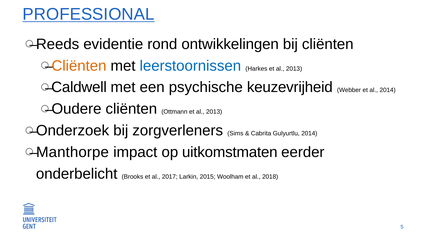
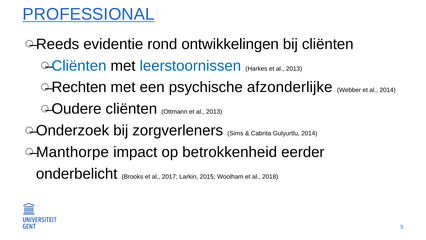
Cliënten colour: orange -> blue (79, 66)
Caldwell: Caldwell -> Rechten (79, 87)
keuzevrijheid: keuzevrijheid -> afzonderlijke (290, 87)
uitkomstmaten: uitkomstmaten -> betrokkenheid (230, 152)
